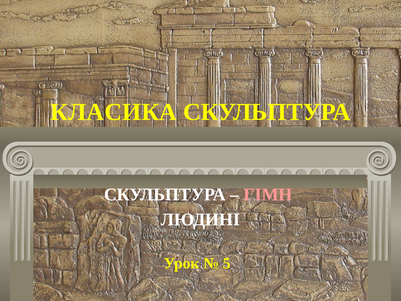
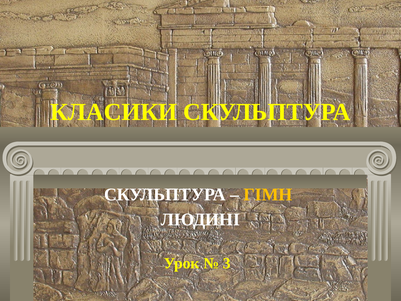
КЛАСИКА: КЛАСИКА -> КЛАСИКИ (114, 112)
ГІМН colour: pink -> yellow (268, 194)
5: 5 -> 3 (227, 263)
